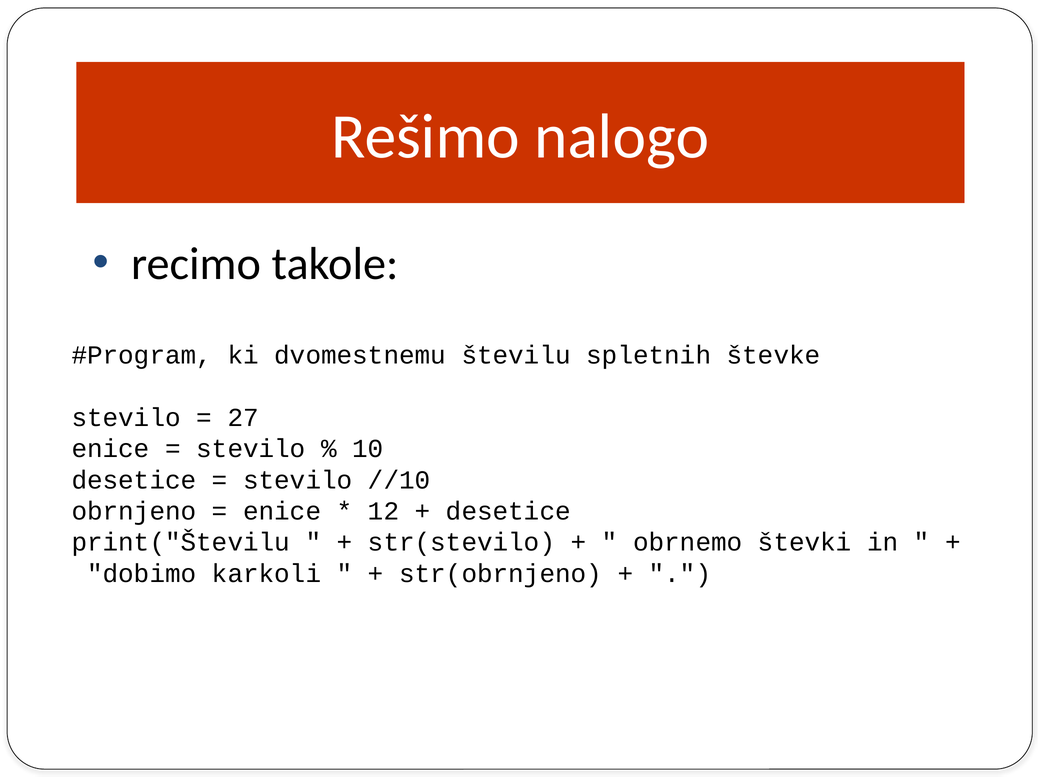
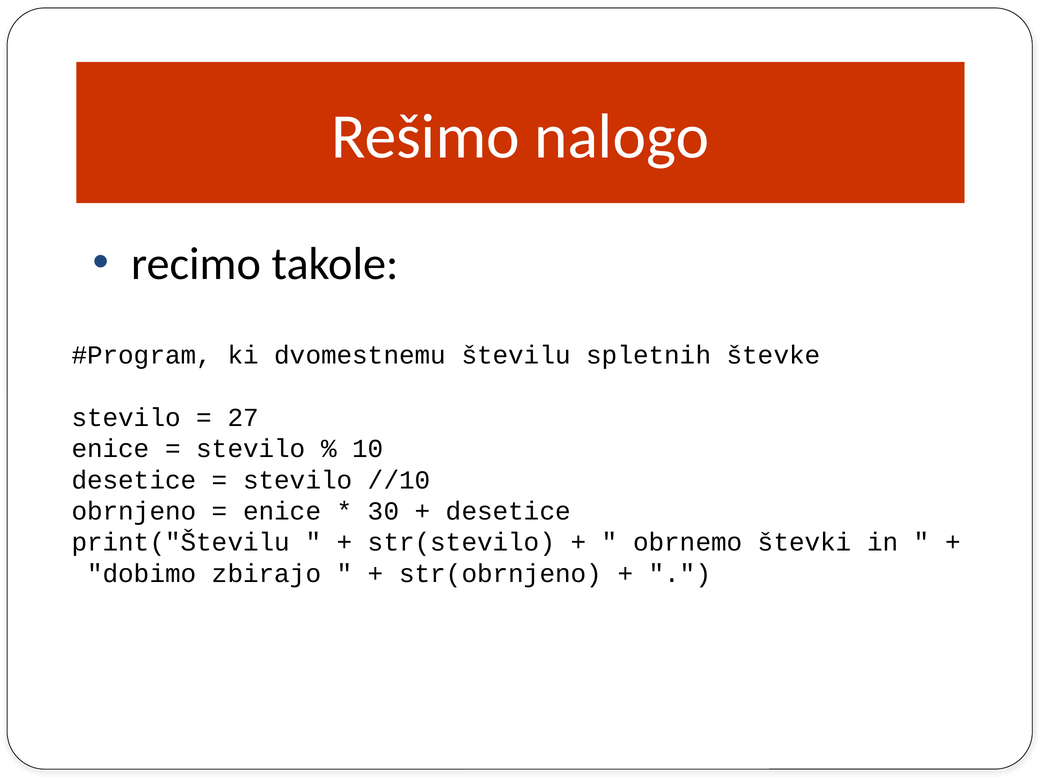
12: 12 -> 30 (384, 511)
karkoli: karkoli -> zbirajo (267, 574)
